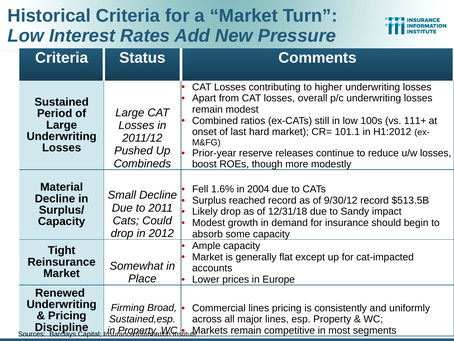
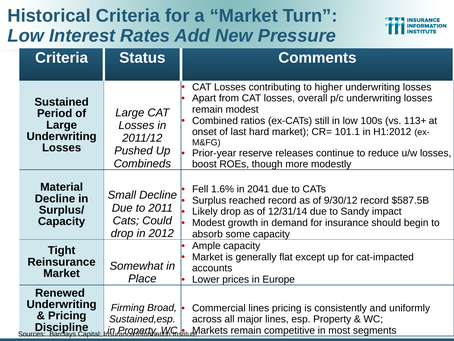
111+: 111+ -> 113+ (415, 121)
2004: 2004 -> 2041 (258, 189)
$513.5B: $513.5B -> $587.5B (410, 200)
12/31/18: 12/31/18 -> 12/31/14 (288, 211)
